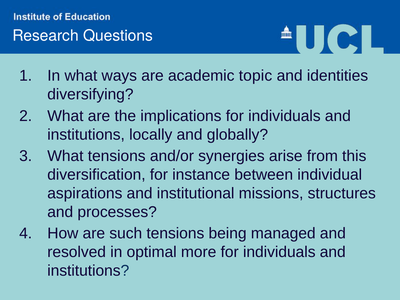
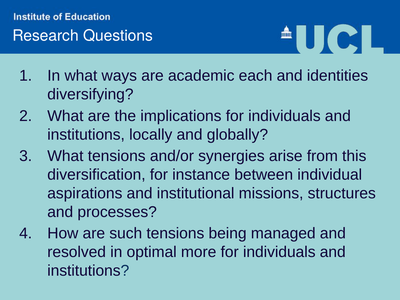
topic: topic -> each (256, 76)
